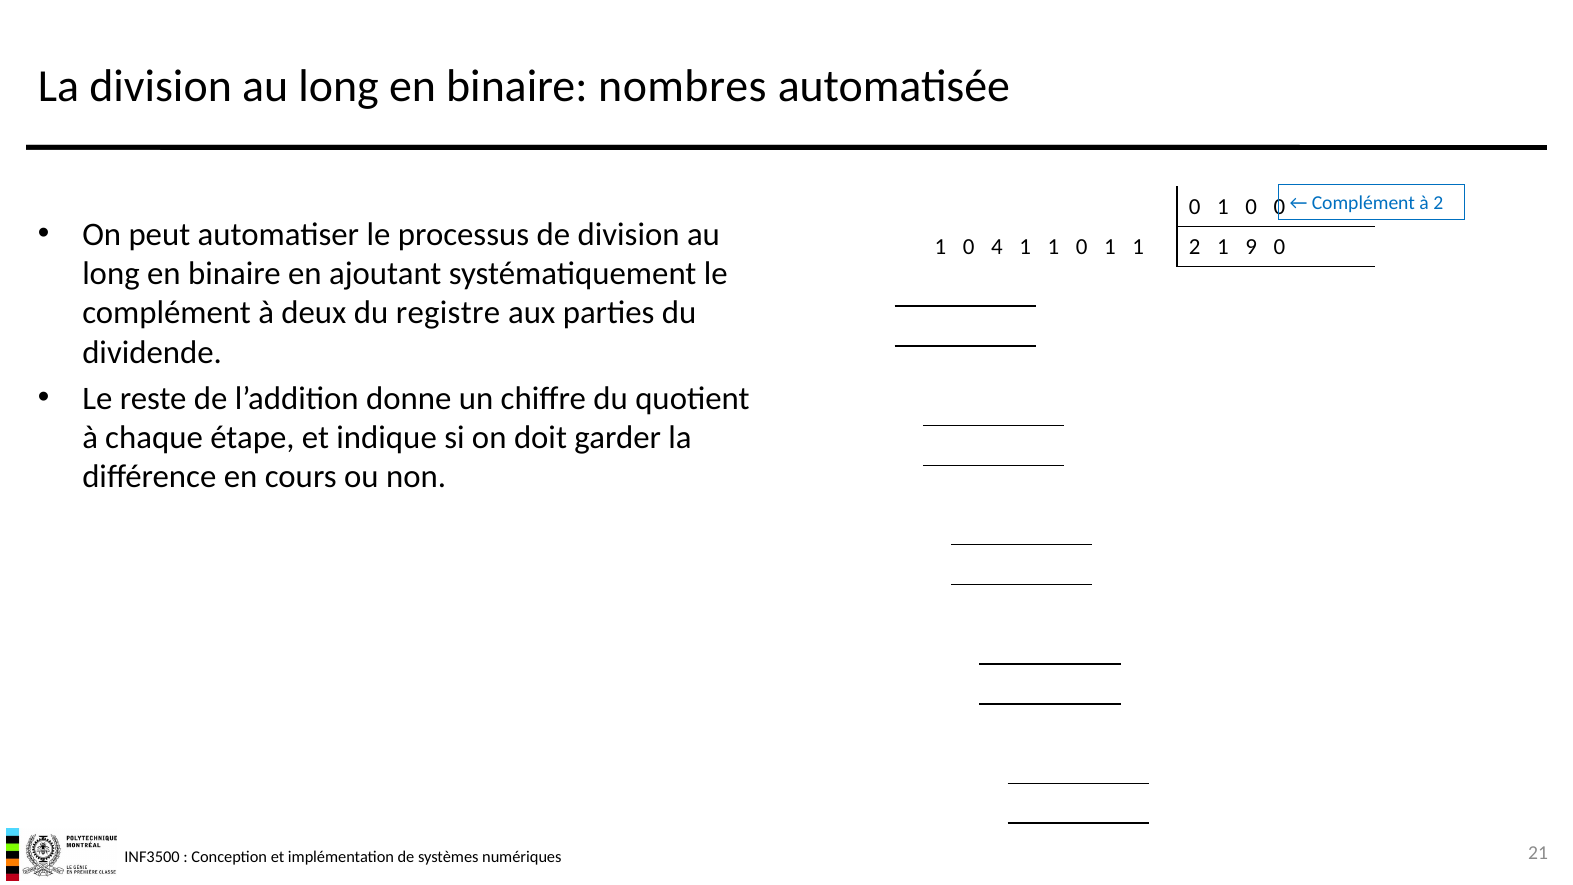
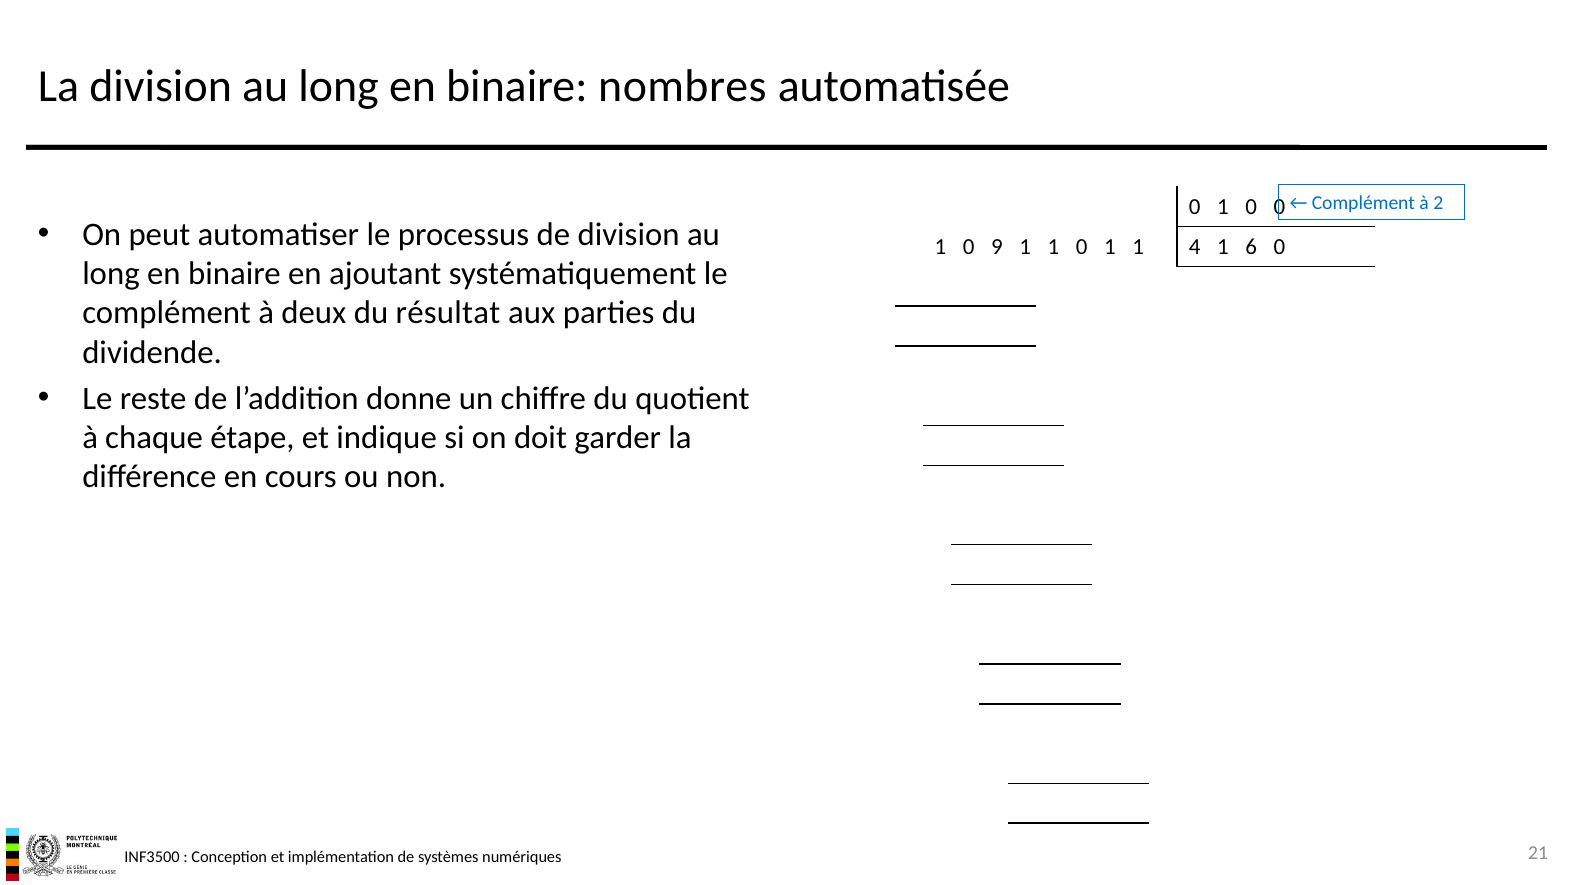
4: 4 -> 9 (997, 247)
1 2: 2 -> 4 (1195, 247)
9: 9 -> 6 (1251, 247)
registre: registre -> résultat (448, 313)
